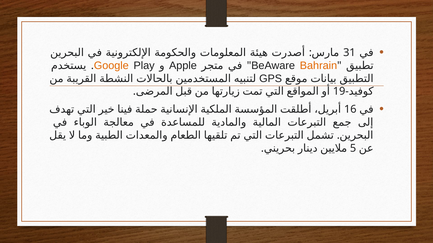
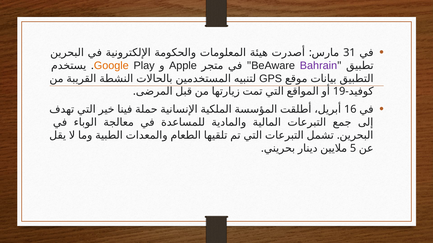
Bahrain colour: orange -> purple (318, 66)
